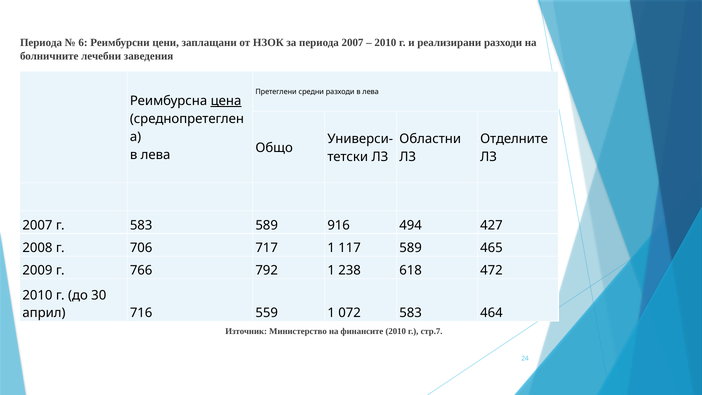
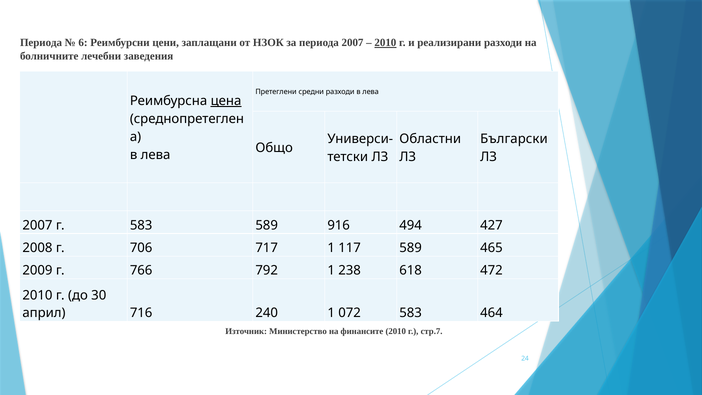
2010 underline: none -> present (385, 43)
Отделните: Отделните -> Български (514, 139)
559: 559 -> 240 (267, 313)
